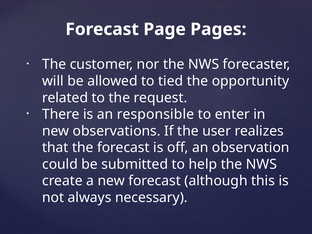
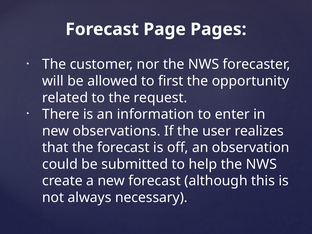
tied: tied -> first (171, 81)
responsible: responsible -> information (156, 114)
